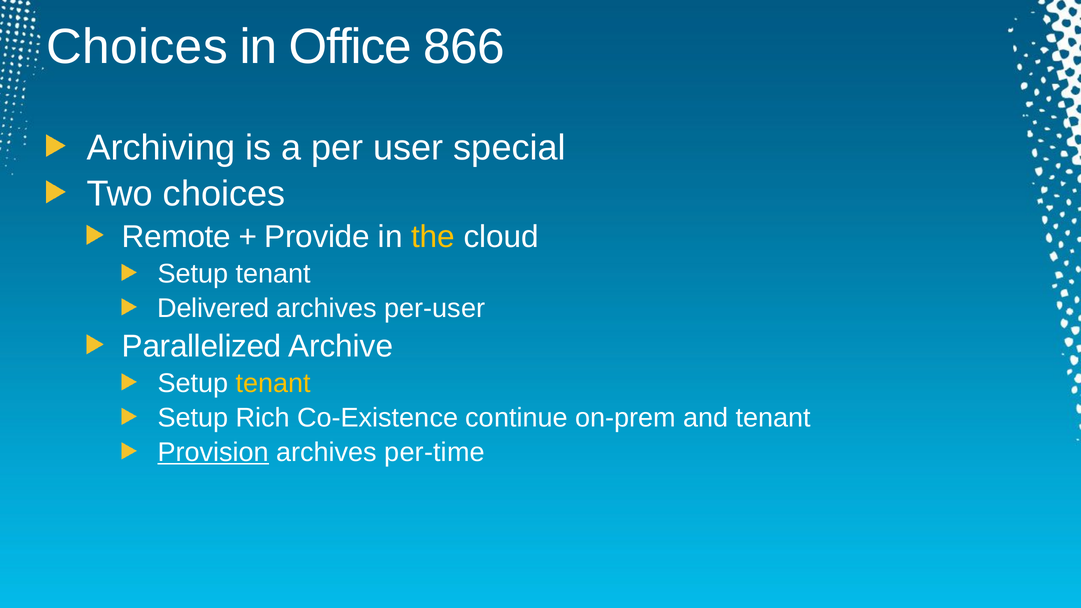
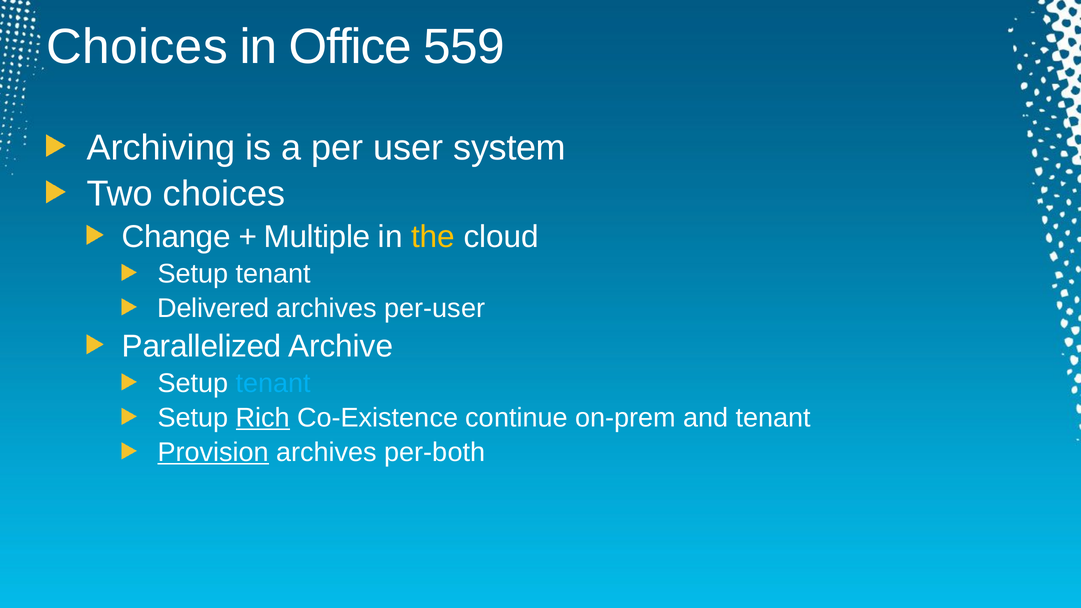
866: 866 -> 559 (464, 47)
special: special -> system (510, 148)
Remote: Remote -> Change (176, 237)
Provide: Provide -> Multiple (317, 237)
tenant colour: yellow -> light blue (273, 383)
Rich underline: none -> present (263, 418)
per-time: per-time -> per-both (435, 452)
